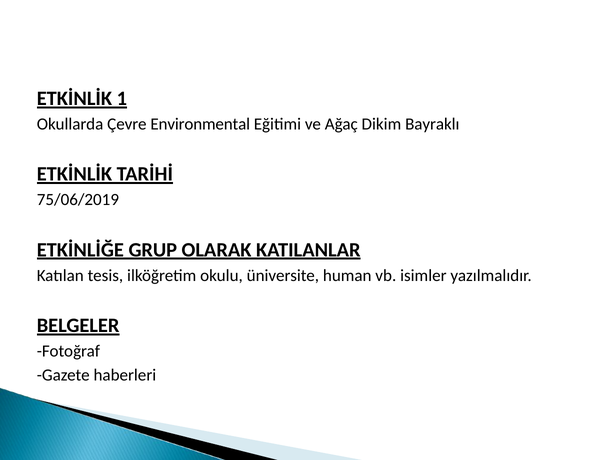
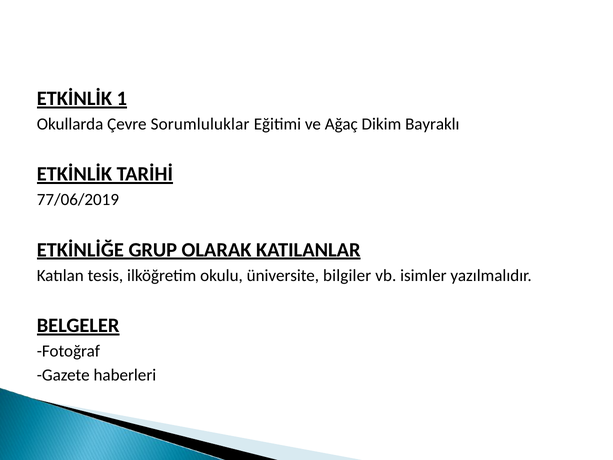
Environmental: Environmental -> Sorumluluklar (200, 124)
75/06/2019: 75/06/2019 -> 77/06/2019 (78, 200)
human: human -> bilgiler (347, 275)
